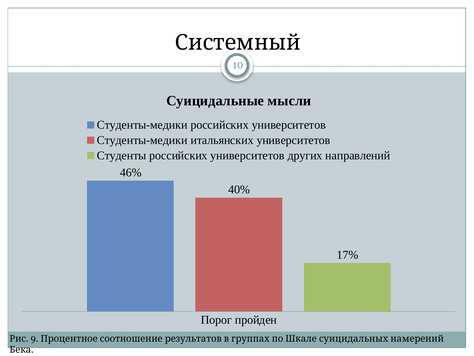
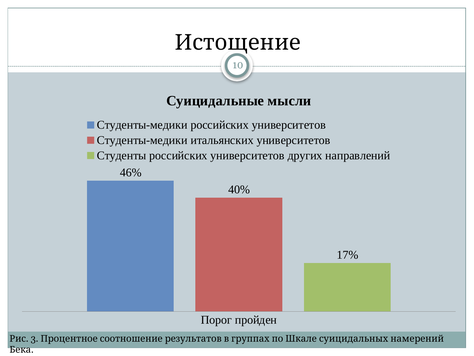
Системный: Системный -> Истощение (238, 43)
9: 9 -> 3 (34, 338)
